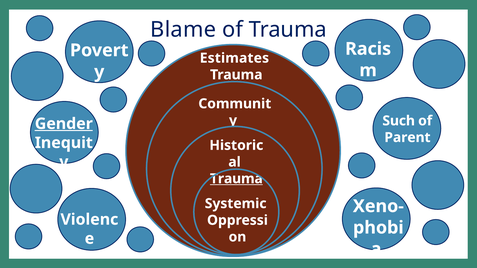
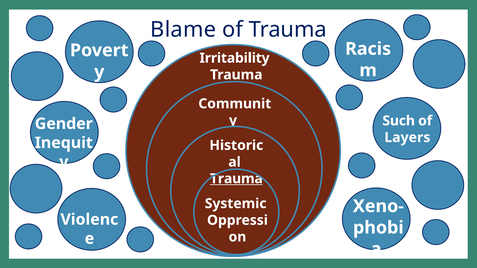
Estimates: Estimates -> Irritability (235, 58)
Gender underline: present -> none (64, 124)
Parent: Parent -> Layers (407, 138)
